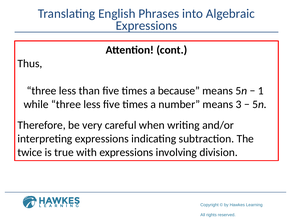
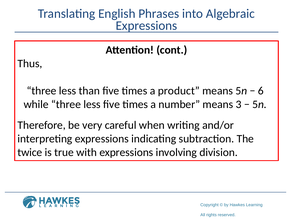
because: because -> product (179, 91)
1: 1 -> 6 (261, 91)
